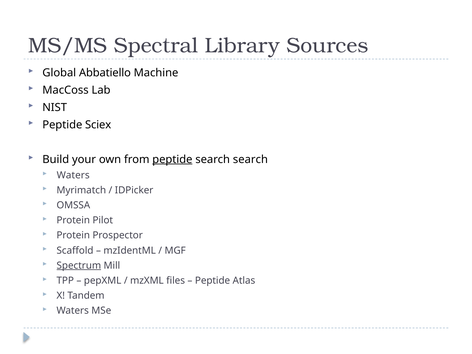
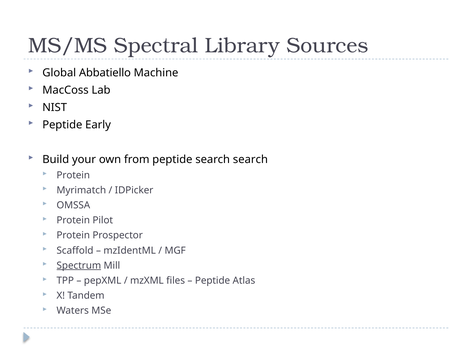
Sciex: Sciex -> Early (98, 125)
peptide underline: present -> none (172, 159)
Waters: Waters -> Protein (73, 175)
